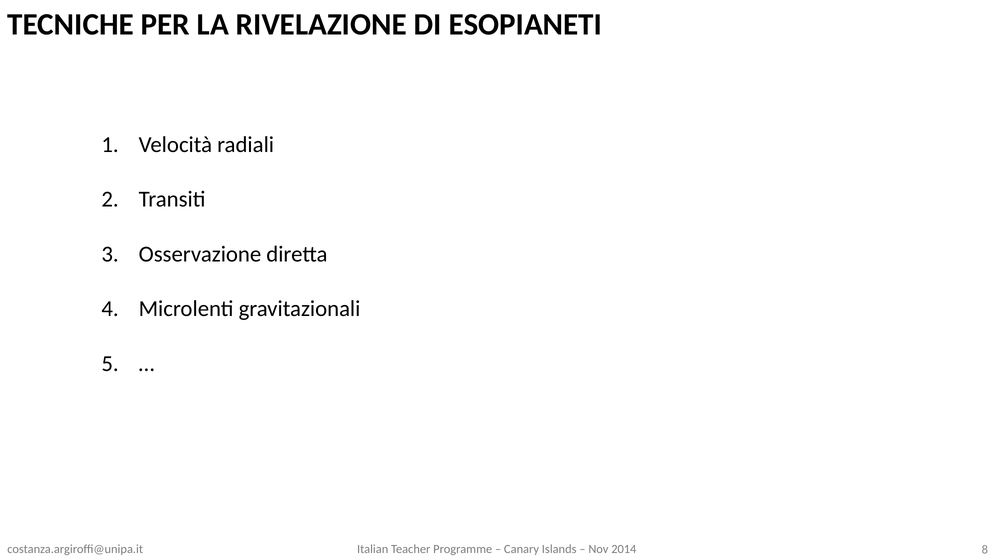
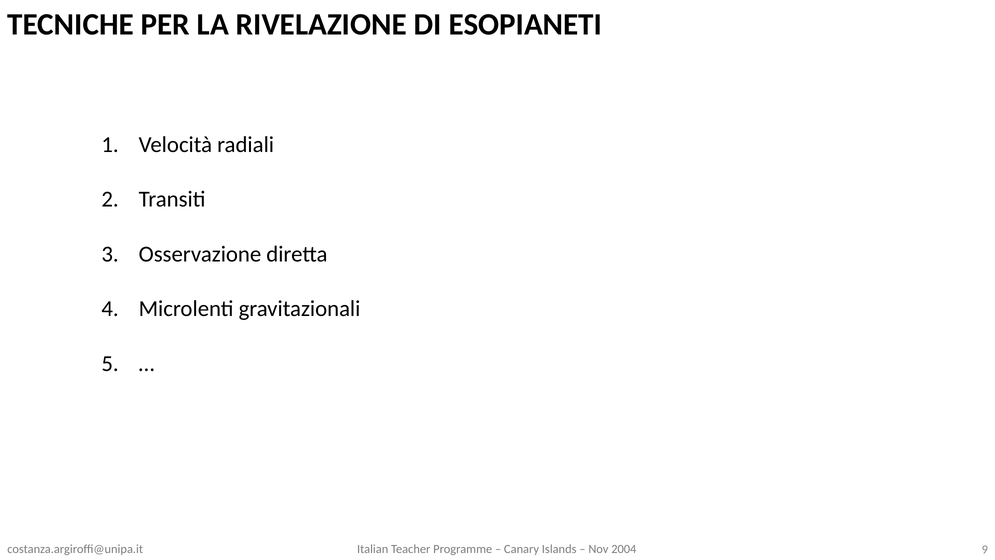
2014: 2014 -> 2004 (624, 549)
8: 8 -> 9 (985, 549)
